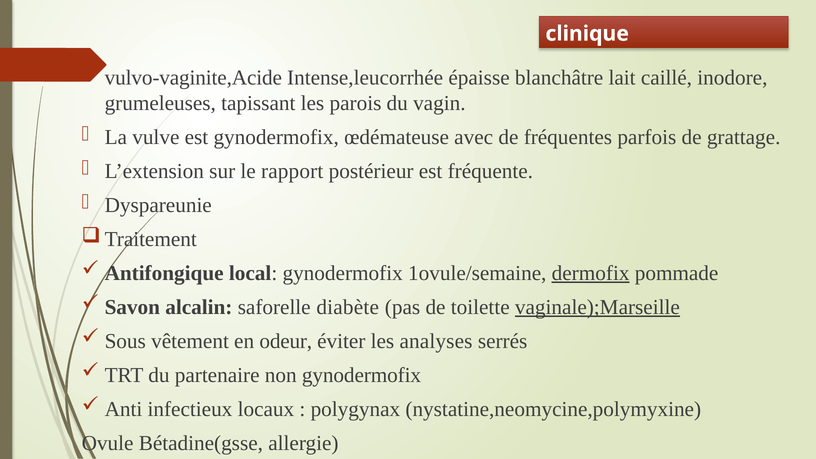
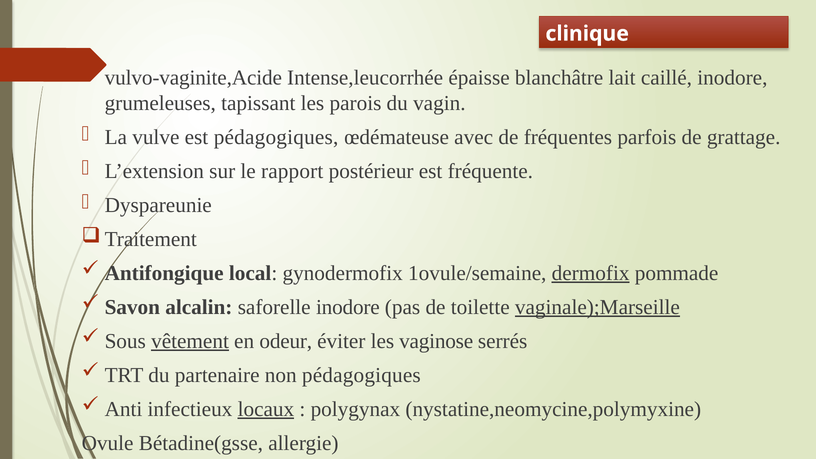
est gynodermofix: gynodermofix -> pédagogiques (276, 137)
saforelle diabète: diabète -> inodore (348, 307)
vêtement underline: none -> present (190, 341)
analyses: analyses -> vaginose (436, 341)
non gynodermofix: gynodermofix -> pédagogiques (361, 375)
locaux underline: none -> present (266, 409)
